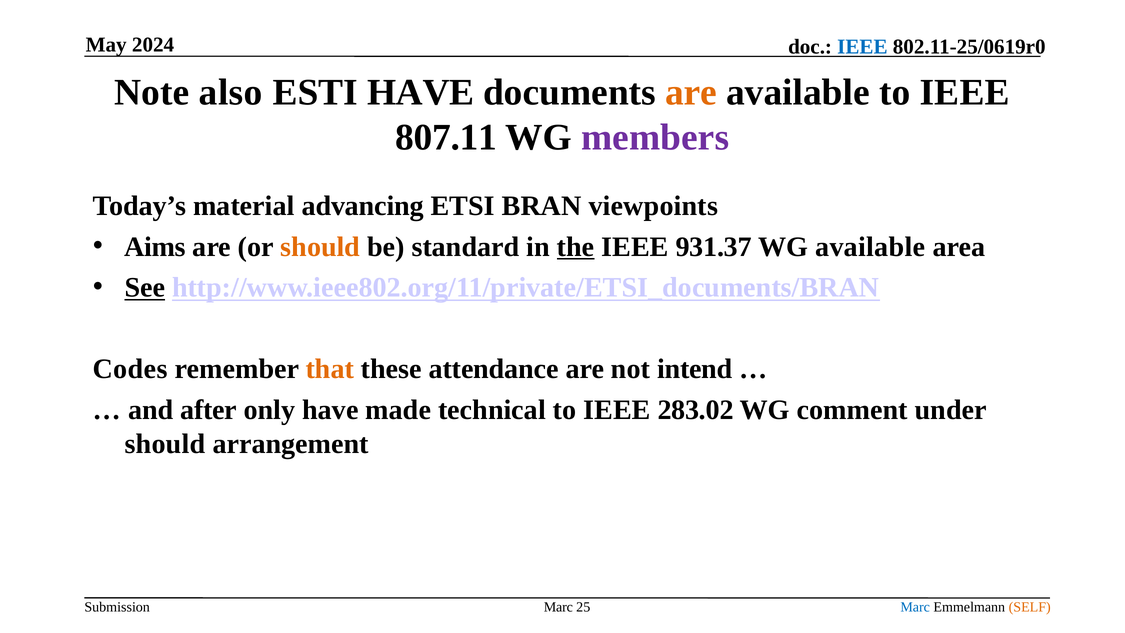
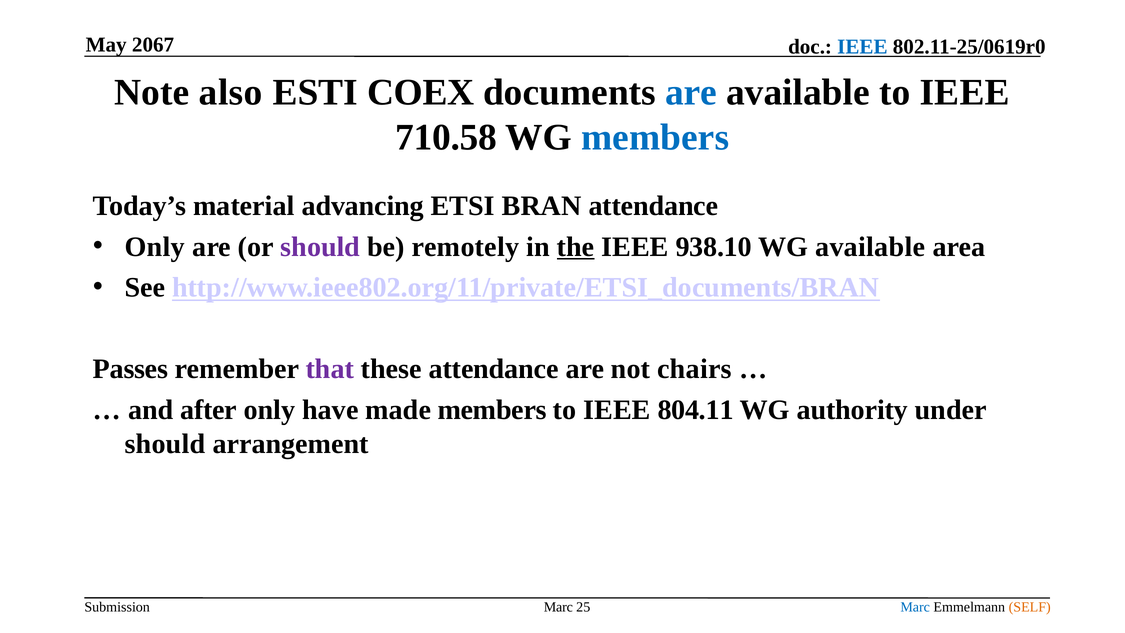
2024: 2024 -> 2067 (153, 45)
ESTI HAVE: HAVE -> COEX (421, 93)
are colour: orange -> blue (691, 93)
807.11: 807.11 -> 710.58 (446, 138)
members colour: purple -> blue (655, 138)
BRAN viewpoints: viewpoints -> attendance (653, 206)
Aims: Aims -> Only (155, 247)
should colour: orange -> purple (320, 247)
standard: standard -> remotely (465, 247)
931.37: 931.37 -> 938.10 (714, 247)
See underline: present -> none (145, 287)
Codes: Codes -> Passes (130, 369)
that colour: orange -> purple (330, 369)
intend: intend -> chairs (694, 369)
made technical: technical -> members (492, 410)
283.02: 283.02 -> 804.11 (696, 410)
comment: comment -> authority (852, 410)
